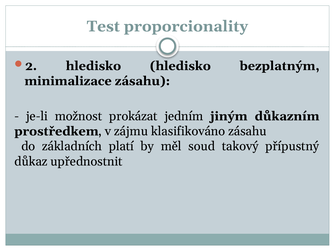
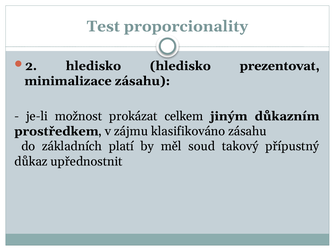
bezplatným: bezplatným -> prezentovat (280, 66)
jedním: jedním -> celkem (184, 116)
